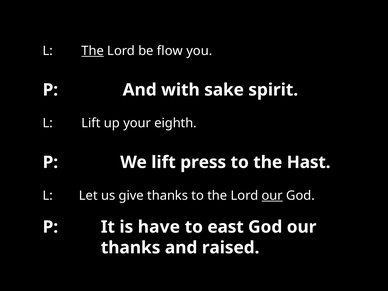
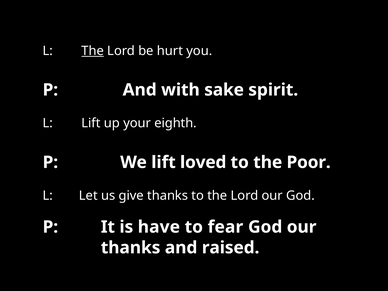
flow: flow -> hurt (170, 51)
press: press -> loved (203, 162)
Hast: Hast -> Poor (309, 162)
our underline: present -> none (272, 196)
east: east -> fear (225, 227)
